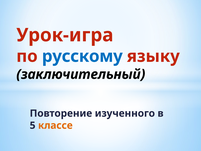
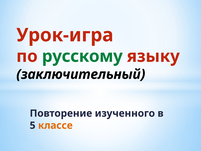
русскому colour: blue -> green (82, 56)
